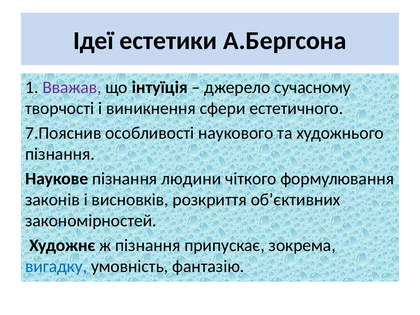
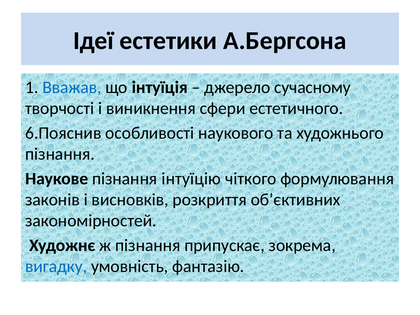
Вважав colour: purple -> blue (72, 87)
7.Пояснив: 7.Пояснив -> 6.Пояснив (63, 133)
людини: людини -> інтуїцію (191, 179)
